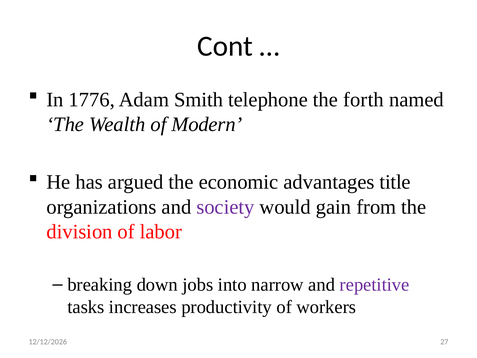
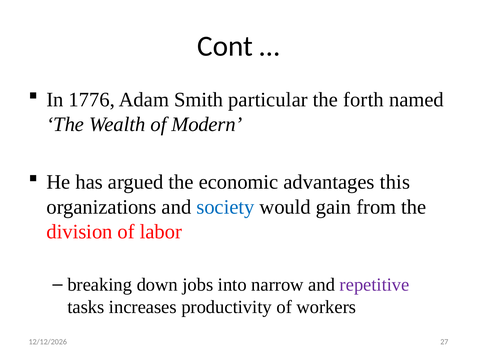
telephone: telephone -> particular (268, 100)
title: title -> this (395, 182)
society colour: purple -> blue (225, 207)
